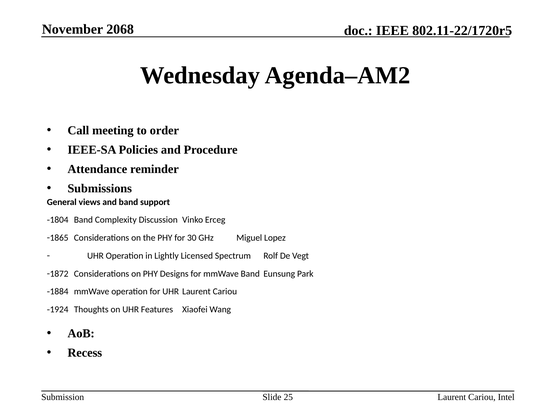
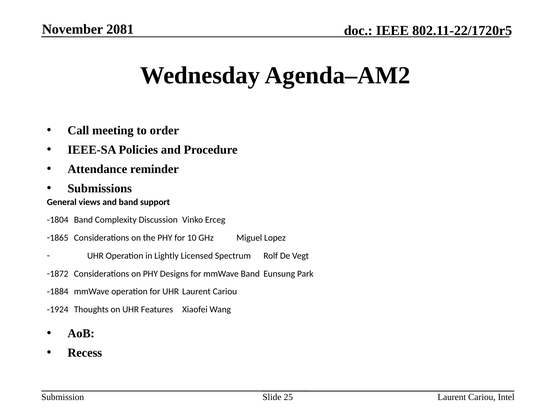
2068: 2068 -> 2081 (120, 29)
30: 30 -> 10 (192, 237)
